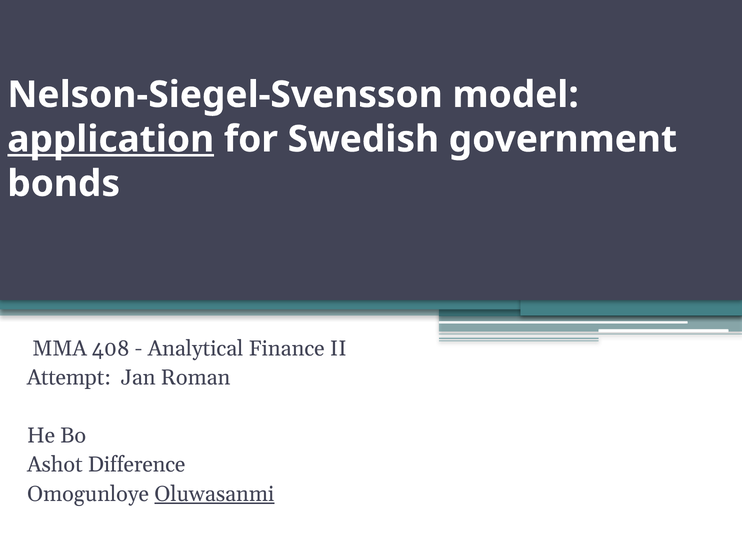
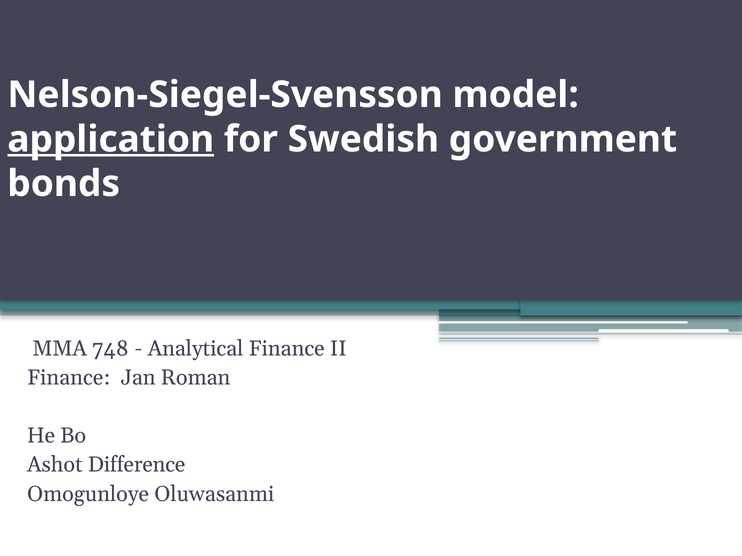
408: 408 -> 748 (111, 349)
Attempt: Attempt -> Finance (69, 378)
Oluwasanmi underline: present -> none (214, 494)
